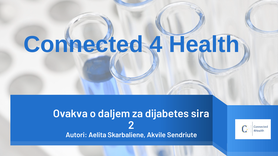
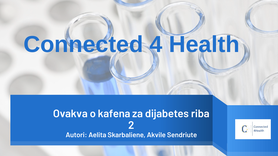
daljem: daljem -> kafena (114, 114)
sira: sira -> riba (200, 114)
